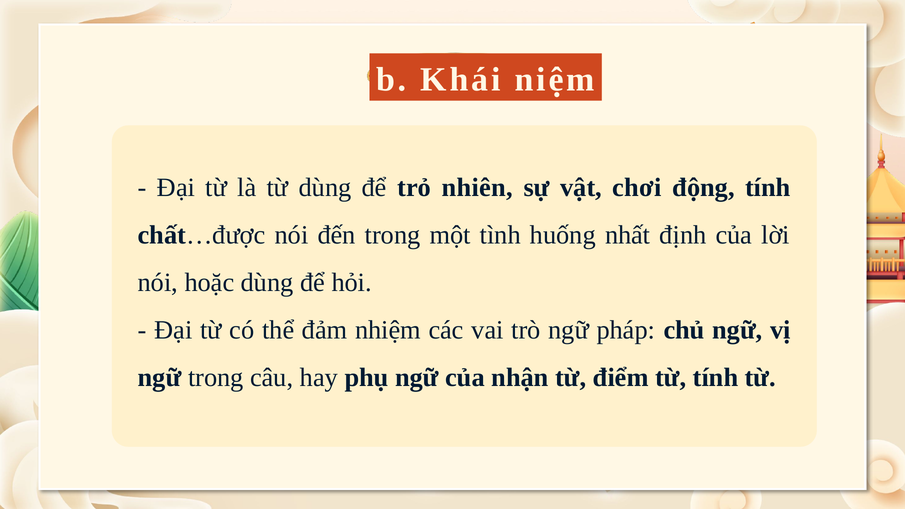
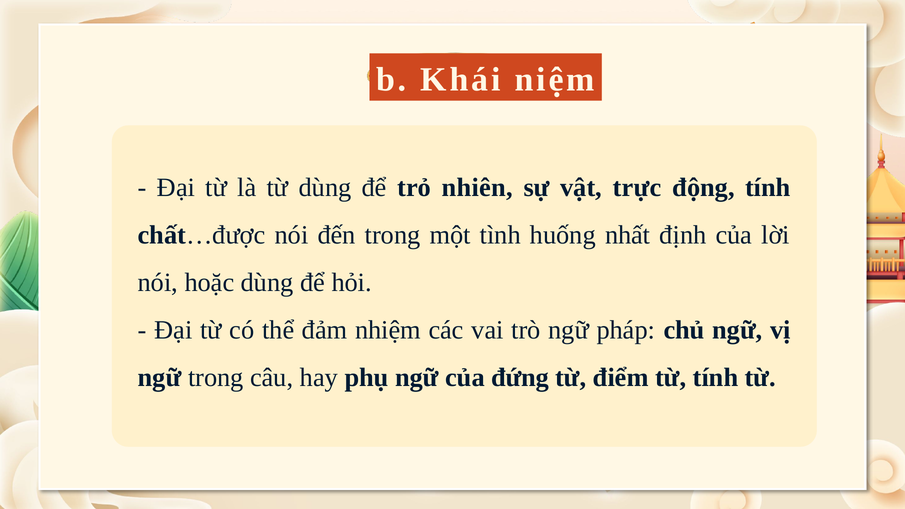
chơi: chơi -> trực (637, 188)
nhận: nhận -> đứng (520, 378)
